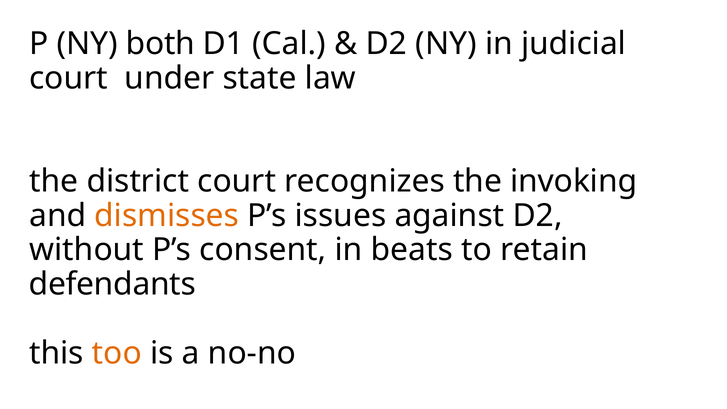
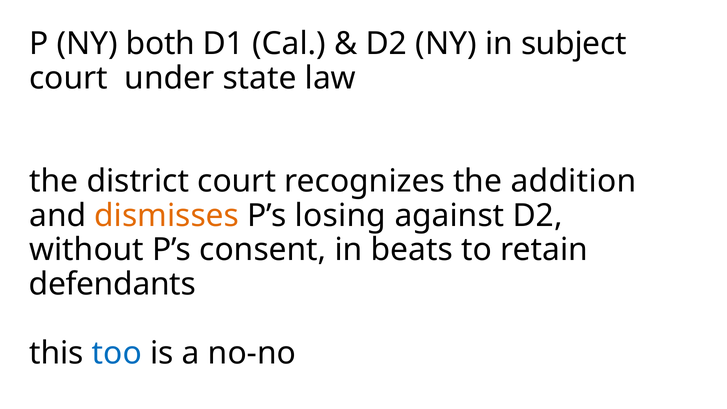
judicial: judicial -> subject (574, 44)
invoking: invoking -> addition (574, 181)
issues: issues -> losing (340, 216)
too colour: orange -> blue (117, 353)
